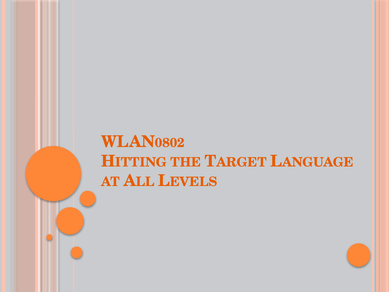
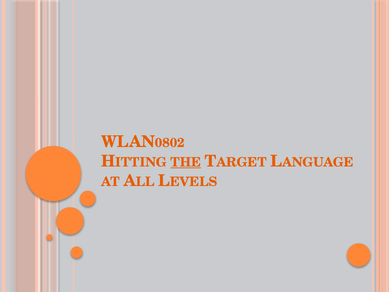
THE underline: none -> present (186, 162)
